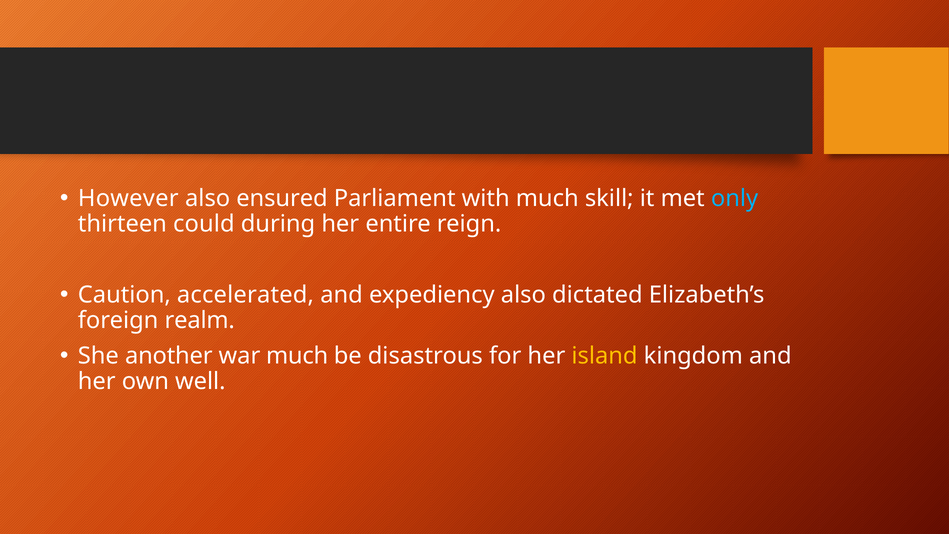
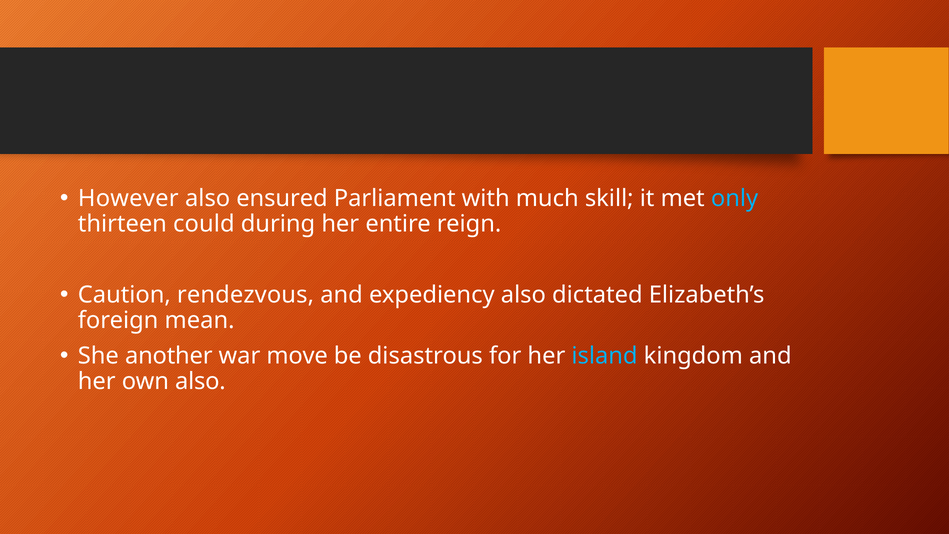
accelerated: accelerated -> rendezvous (246, 295)
realm: realm -> mean (200, 320)
war much: much -> move (297, 356)
island colour: yellow -> light blue (604, 356)
own well: well -> also (200, 381)
